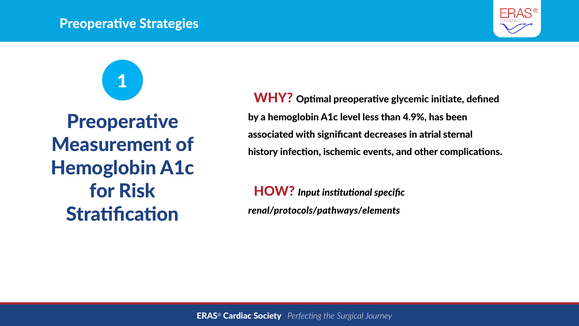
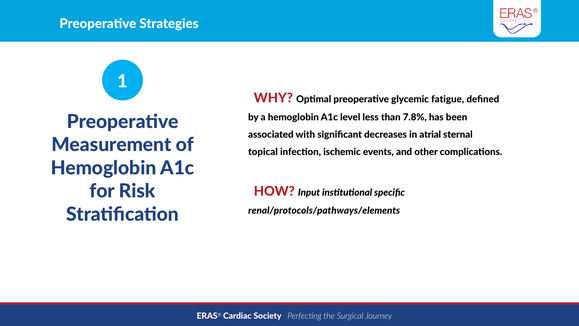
initiate: initiate -> fatigue (448, 99)
4.9%: 4.9% -> 7.8% (415, 117)
history: history -> topical (263, 152)
